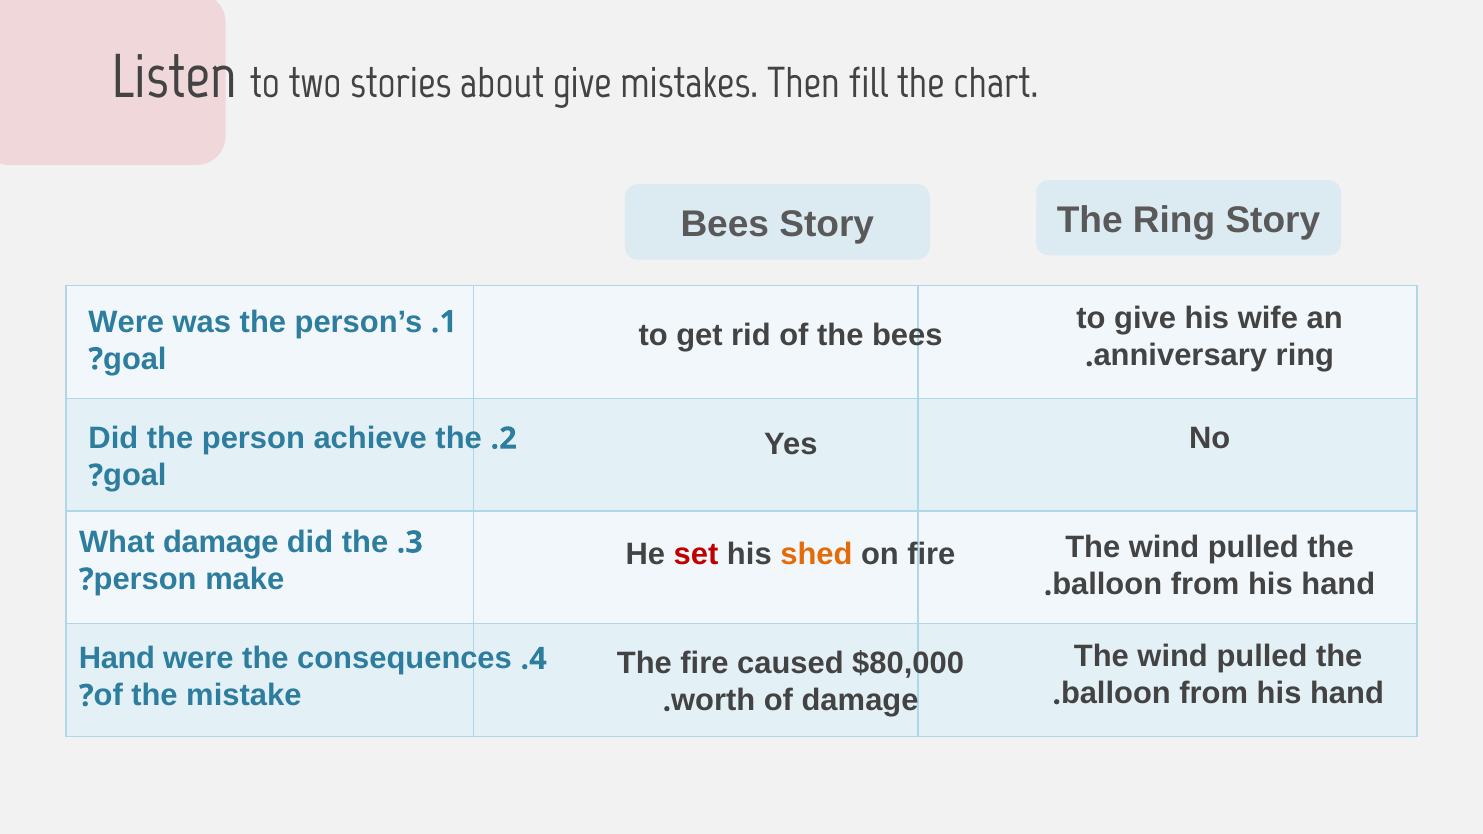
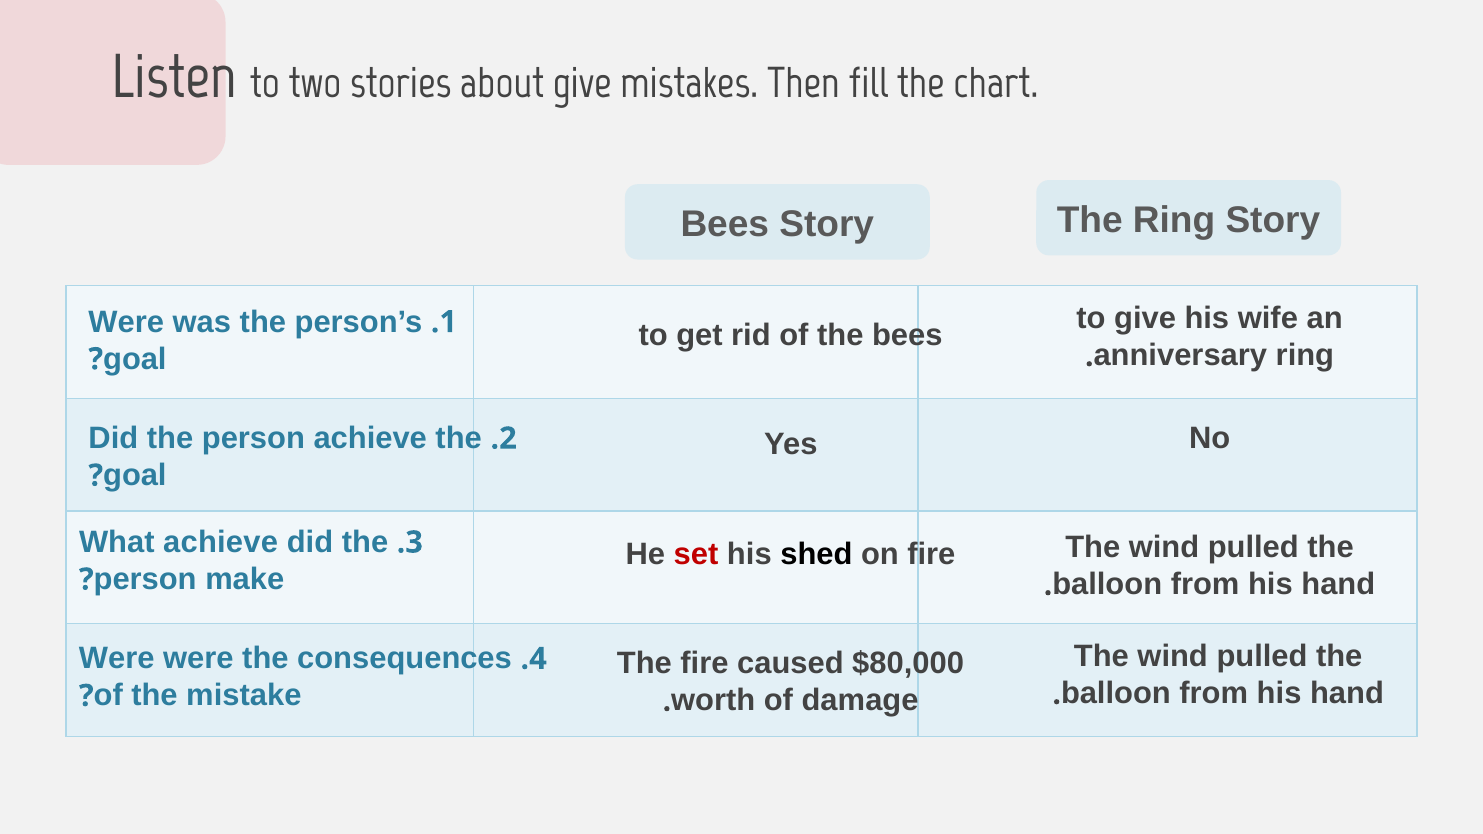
What damage: damage -> achieve (221, 542)
shed colour: orange -> black (816, 555)
Hand: Hand -> Were (117, 659)
